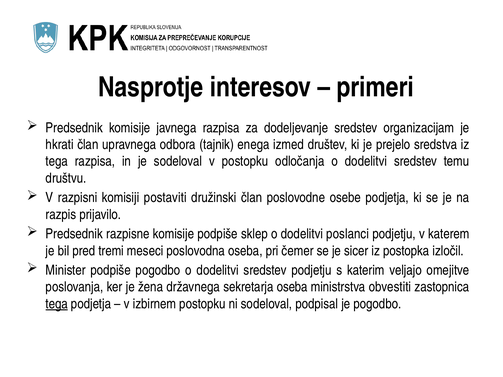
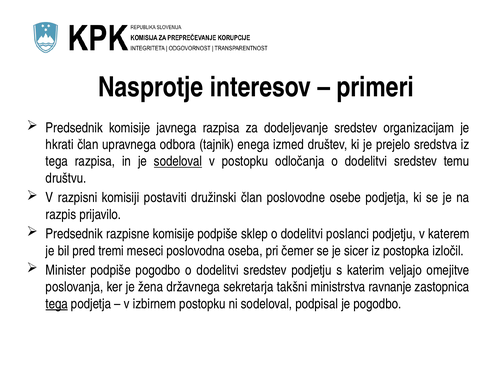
sodeloval underline: none -> present (178, 161)
sekretarja oseba: oseba -> takšni (292, 287)
obvestiti: obvestiti -> ravnanje (390, 287)
